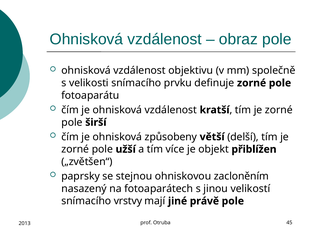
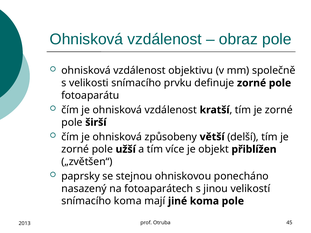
zacloněním: zacloněním -> ponecháno (241, 176)
snímacího vrstvy: vrstvy -> koma (128, 201)
jiné právě: právě -> koma (204, 201)
